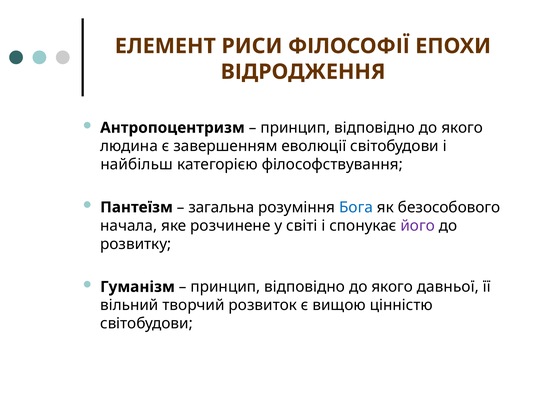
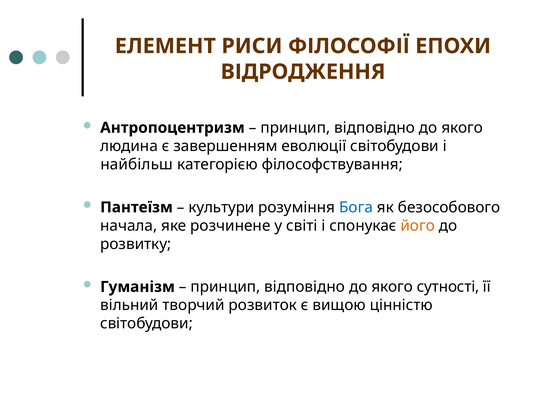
загальна: загальна -> культури (221, 207)
його colour: purple -> orange (418, 226)
давньої: давньої -> сутності (448, 287)
